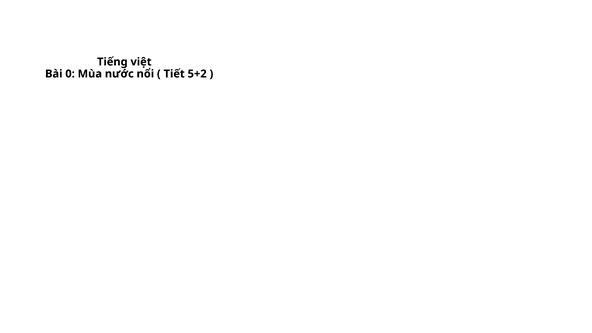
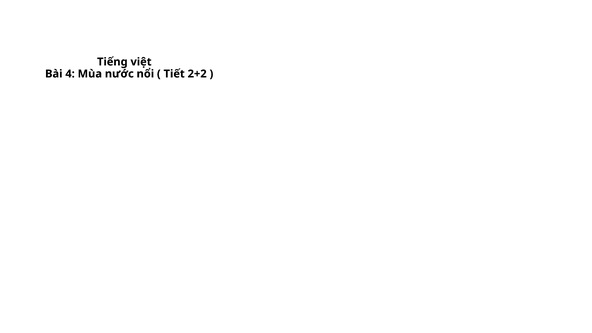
0: 0 -> 4 (70, 74)
5+2: 5+2 -> 2+2 (197, 74)
